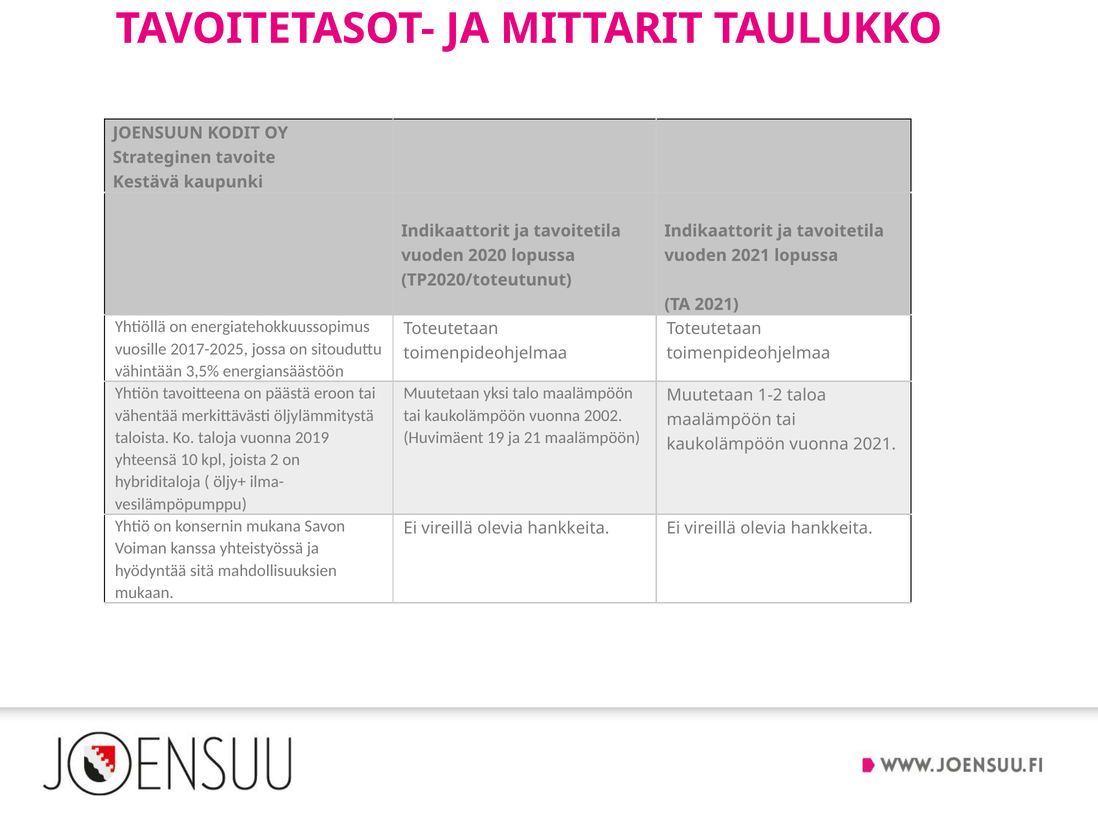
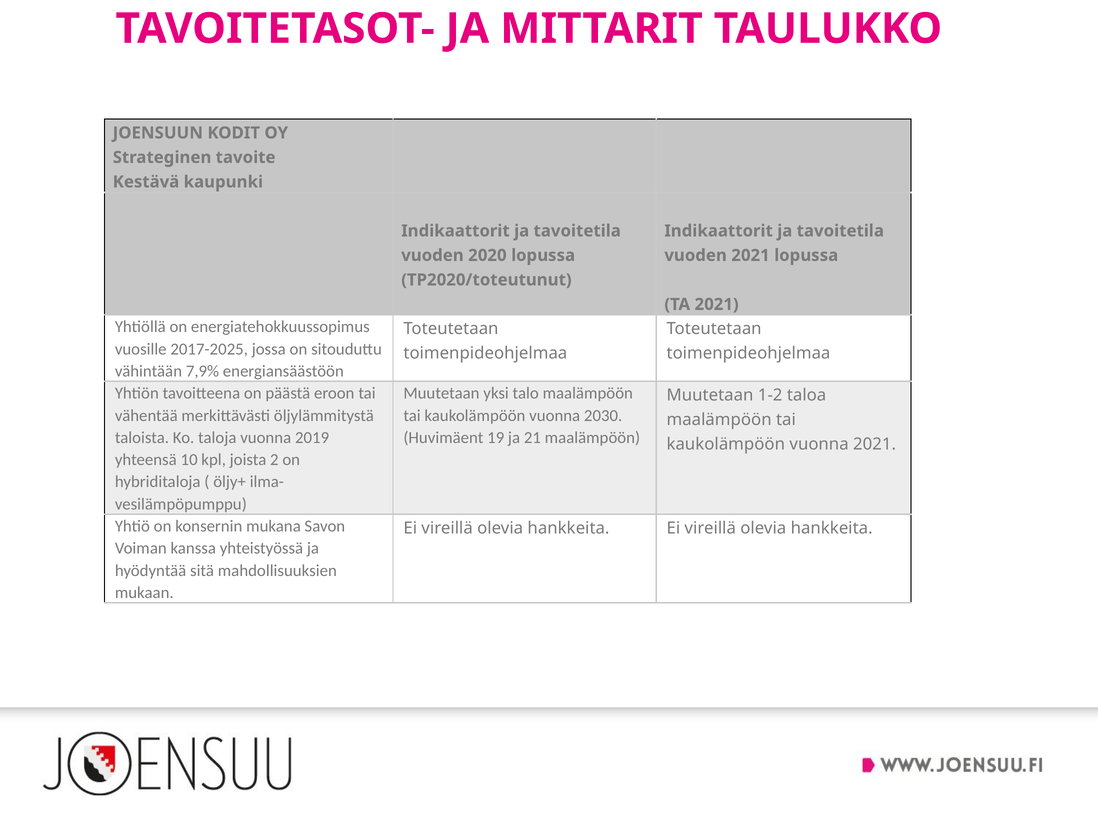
3,5%: 3,5% -> 7,9% (202, 371)
2002: 2002 -> 2030 (603, 415)
